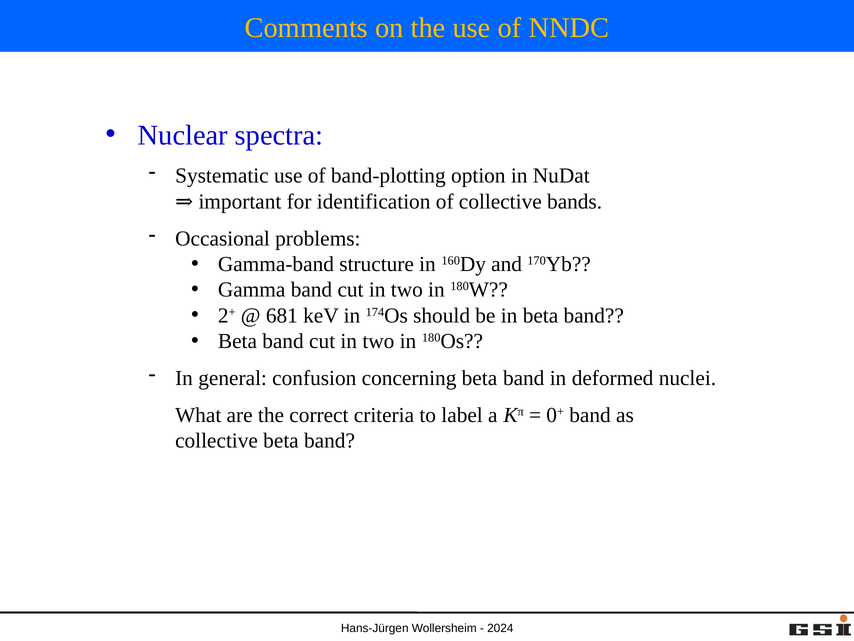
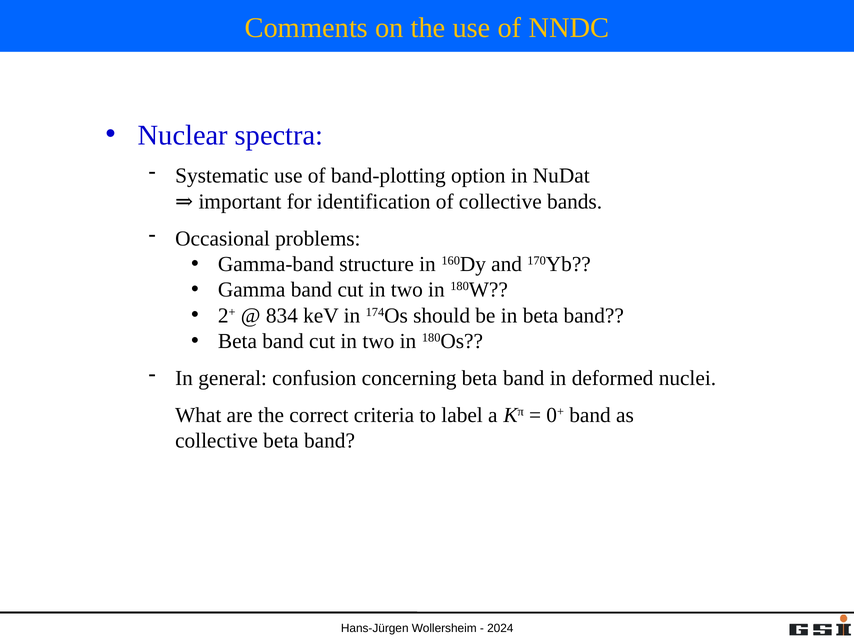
681: 681 -> 834 (282, 315)
